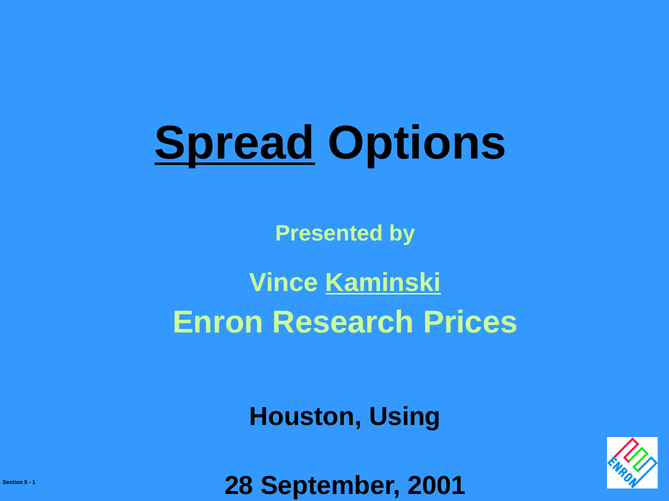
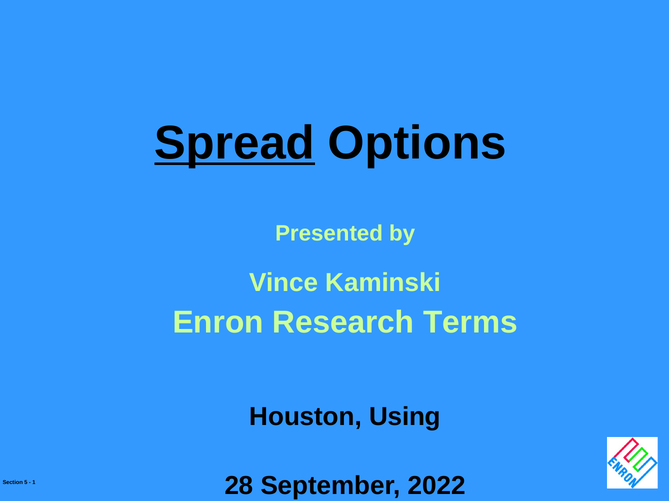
Kaminski underline: present -> none (383, 283)
Prices: Prices -> Terms (470, 323)
2001: 2001 -> 2022 (437, 486)
